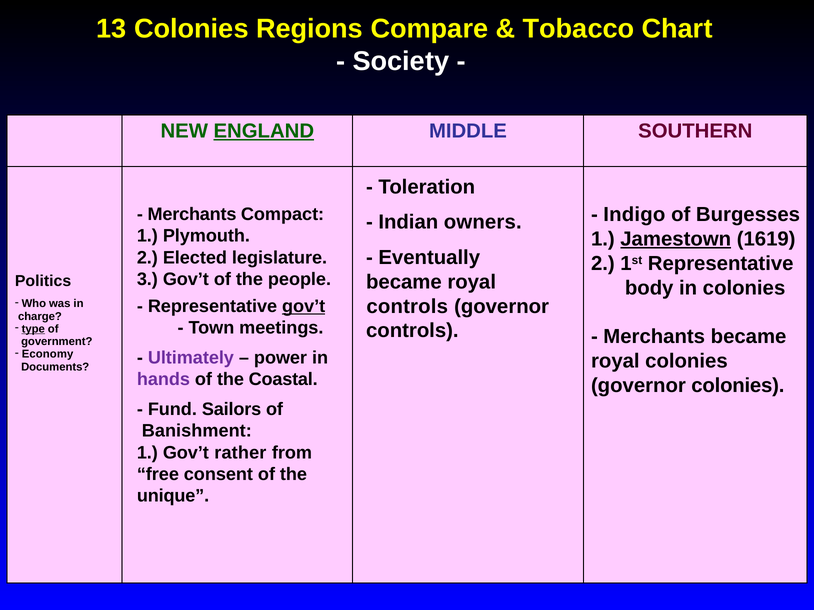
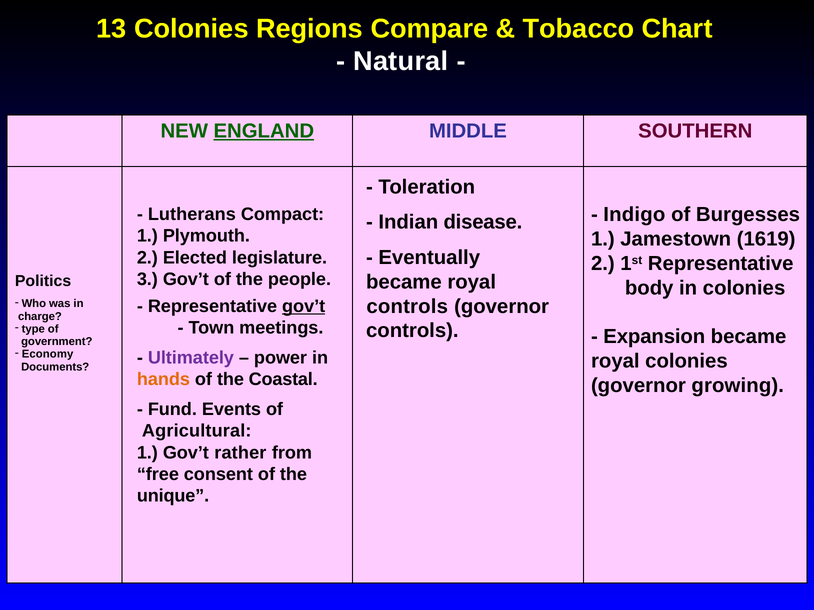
Society: Society -> Natural (401, 62)
Merchants: Merchants -> Lutherans (192, 214)
owners: owners -> disease (483, 222)
Jamestown underline: present -> none (676, 239)
type underline: present -> none (33, 329)
Merchants: Merchants -> Expansion (654, 337)
hands colour: purple -> orange (163, 380)
governor colonies: colonies -> growing (738, 386)
Sailors: Sailors -> Events (231, 410)
Banishment: Banishment -> Agricultural (197, 431)
